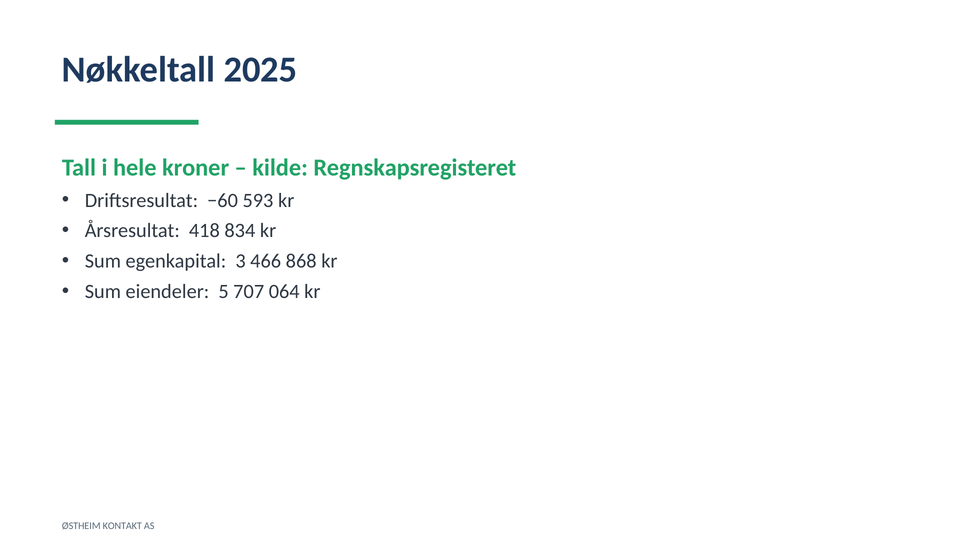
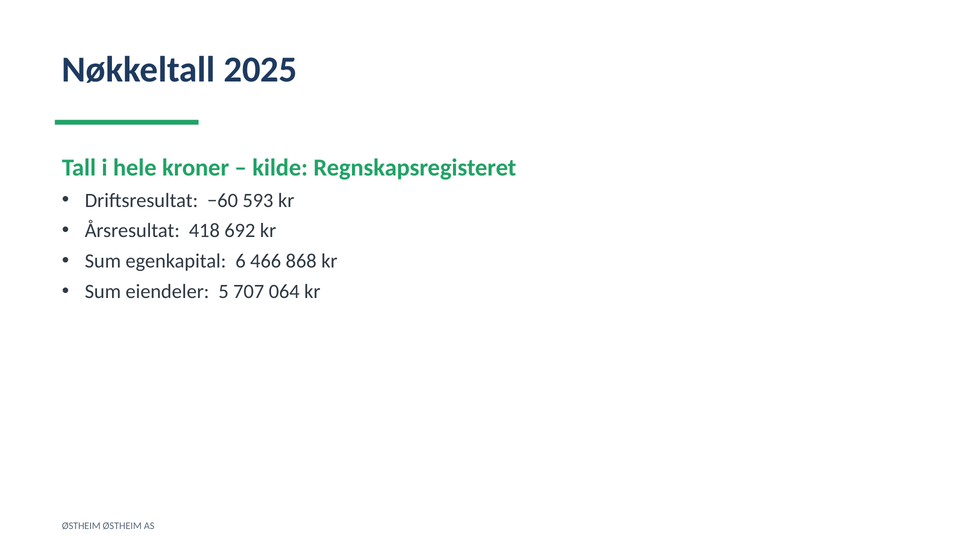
834: 834 -> 692 (240, 231)
3: 3 -> 6 (241, 261)
ØSTHEIM KONTAKT: KONTAKT -> ØSTHEIM (122, 526)
